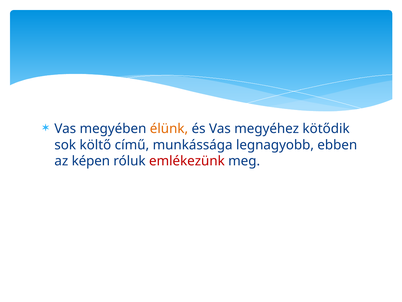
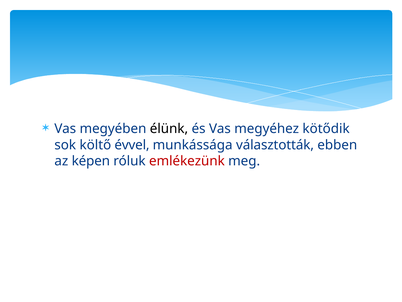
élünk colour: orange -> black (169, 129)
című: című -> évvel (132, 145)
legnagyobb: legnagyobb -> választották (275, 145)
